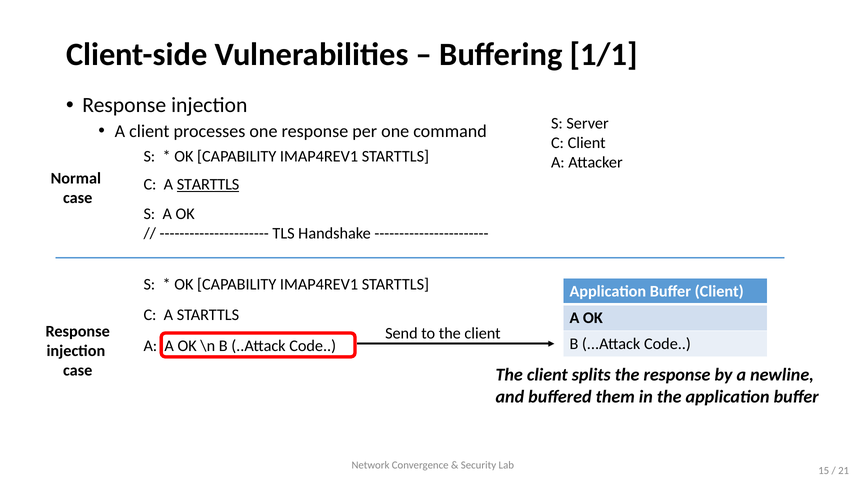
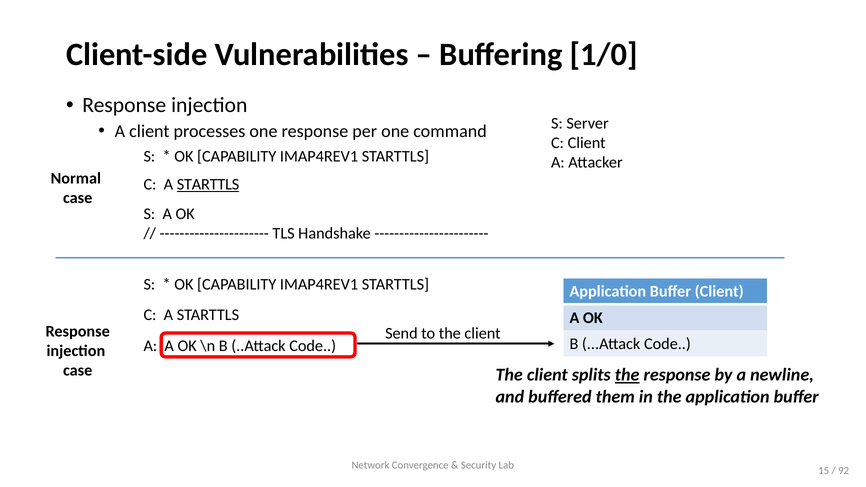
1/1: 1/1 -> 1/0 (604, 55)
the underline: none -> present (627, 375)
21: 21 -> 92 (844, 471)
